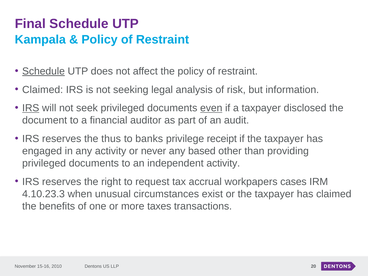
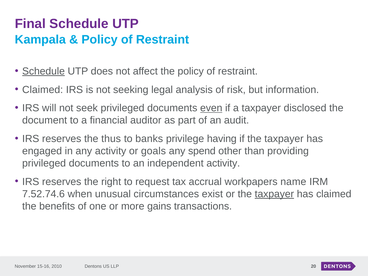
IRS underline: present -> none (31, 108)
receipt: receipt -> having (222, 139)
never: never -> goals (153, 151)
based: based -> spend (202, 151)
cases: cases -> name (293, 182)
4.10.23.3: 4.10.23.3 -> 7.52.74.6 (43, 194)
taxpayer underline: none -> present (274, 194)
taxes: taxes -> gains (159, 206)
